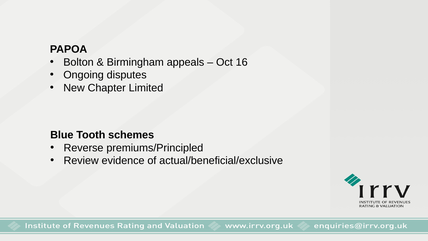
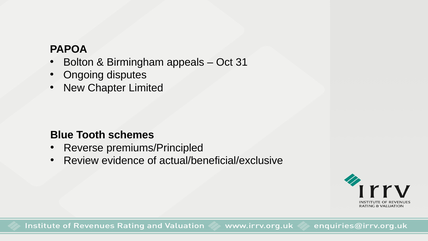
16: 16 -> 31 (242, 62)
